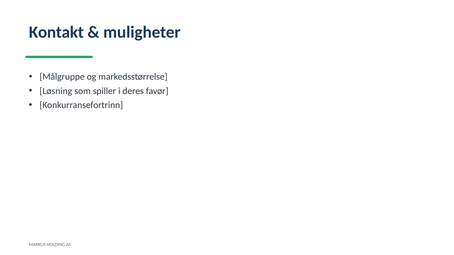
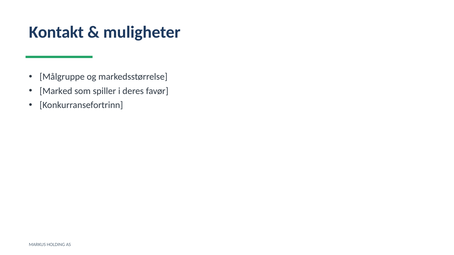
Løsning: Løsning -> Marked (56, 91)
